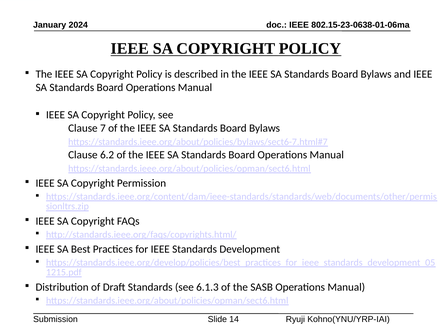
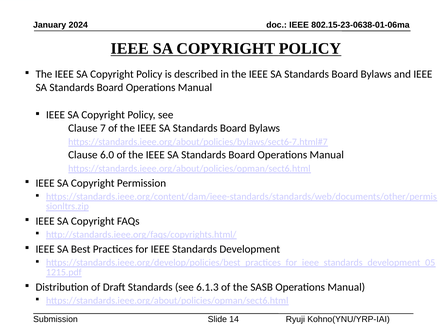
6.2: 6.2 -> 6.0 (107, 155)
